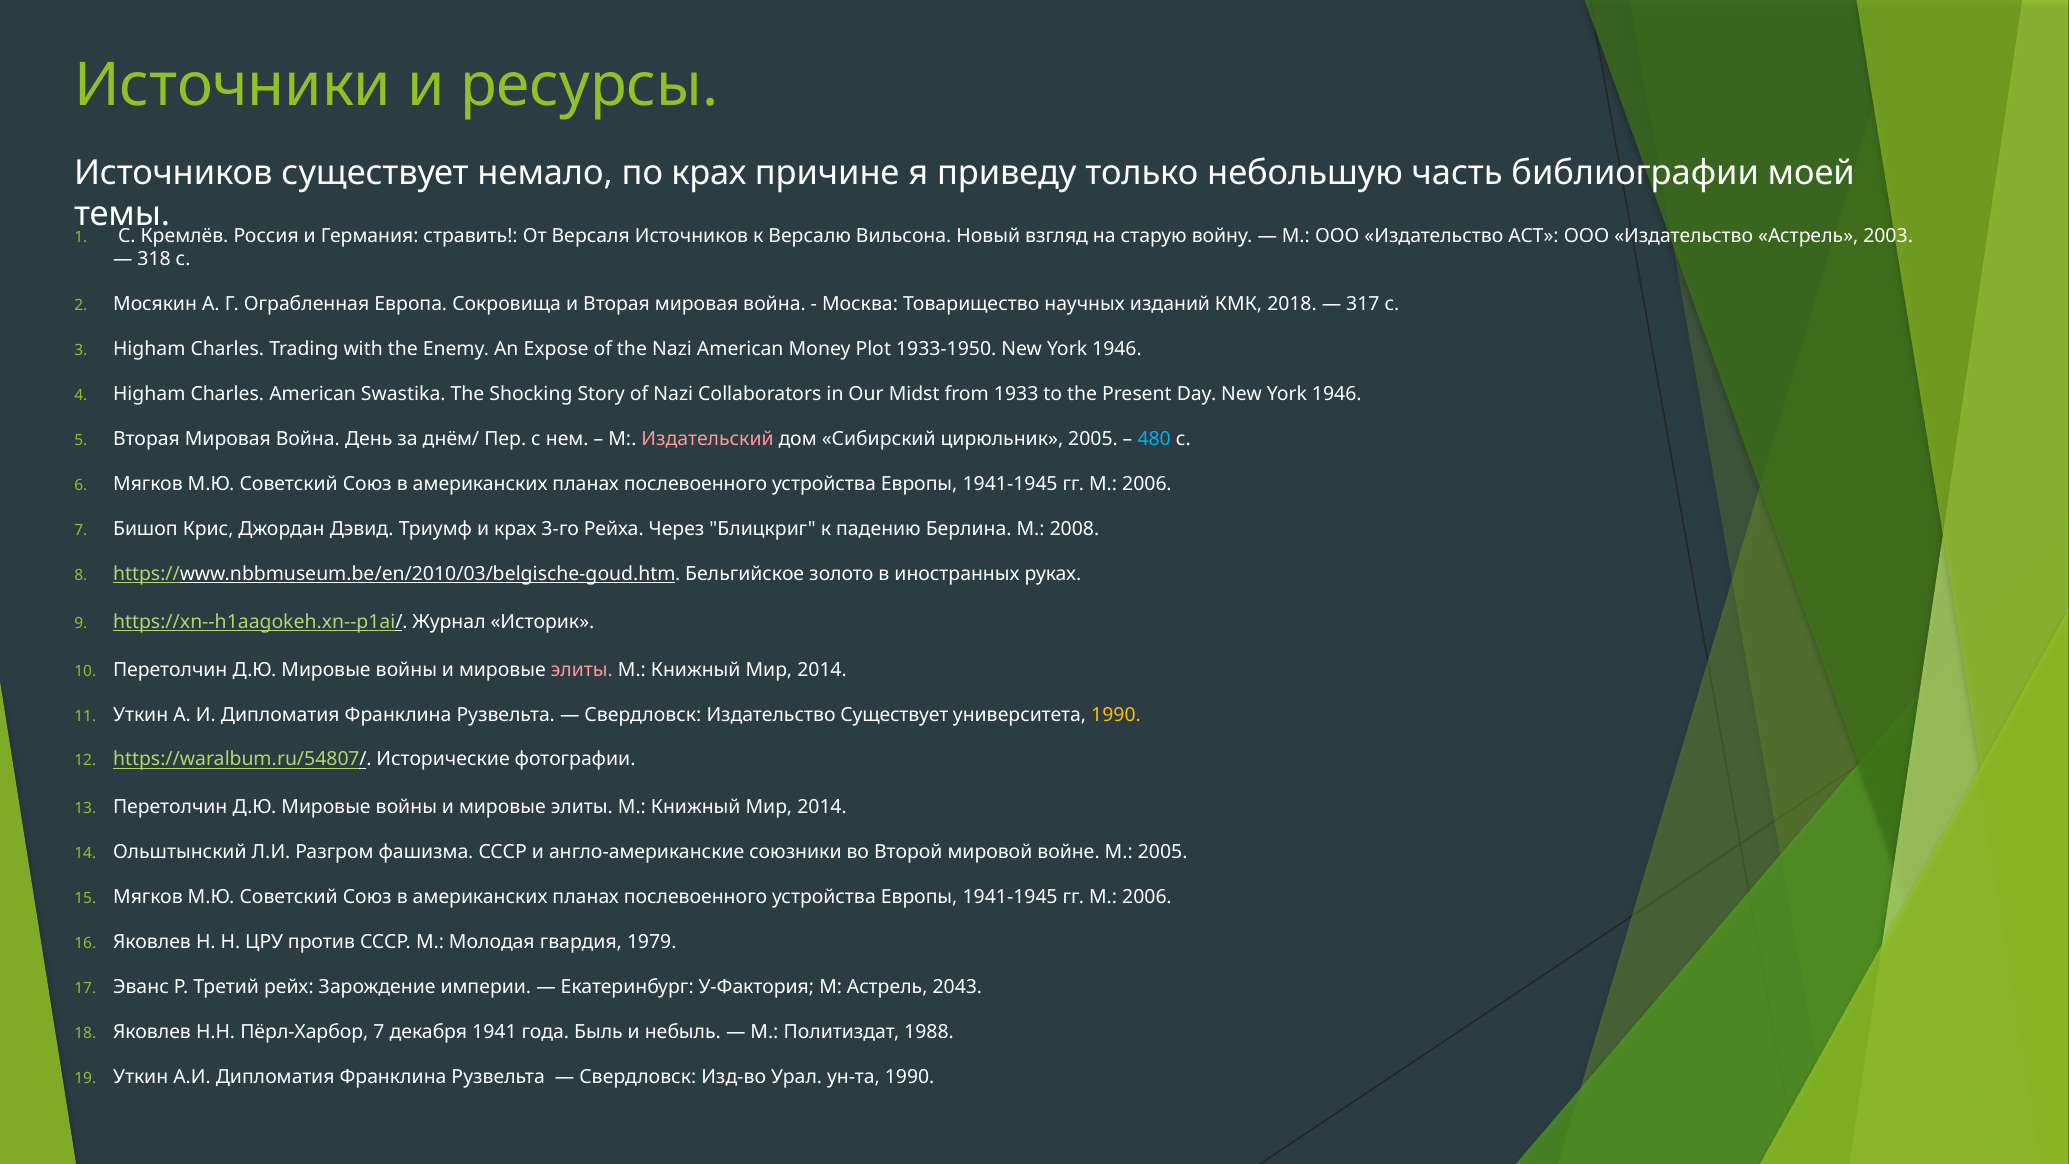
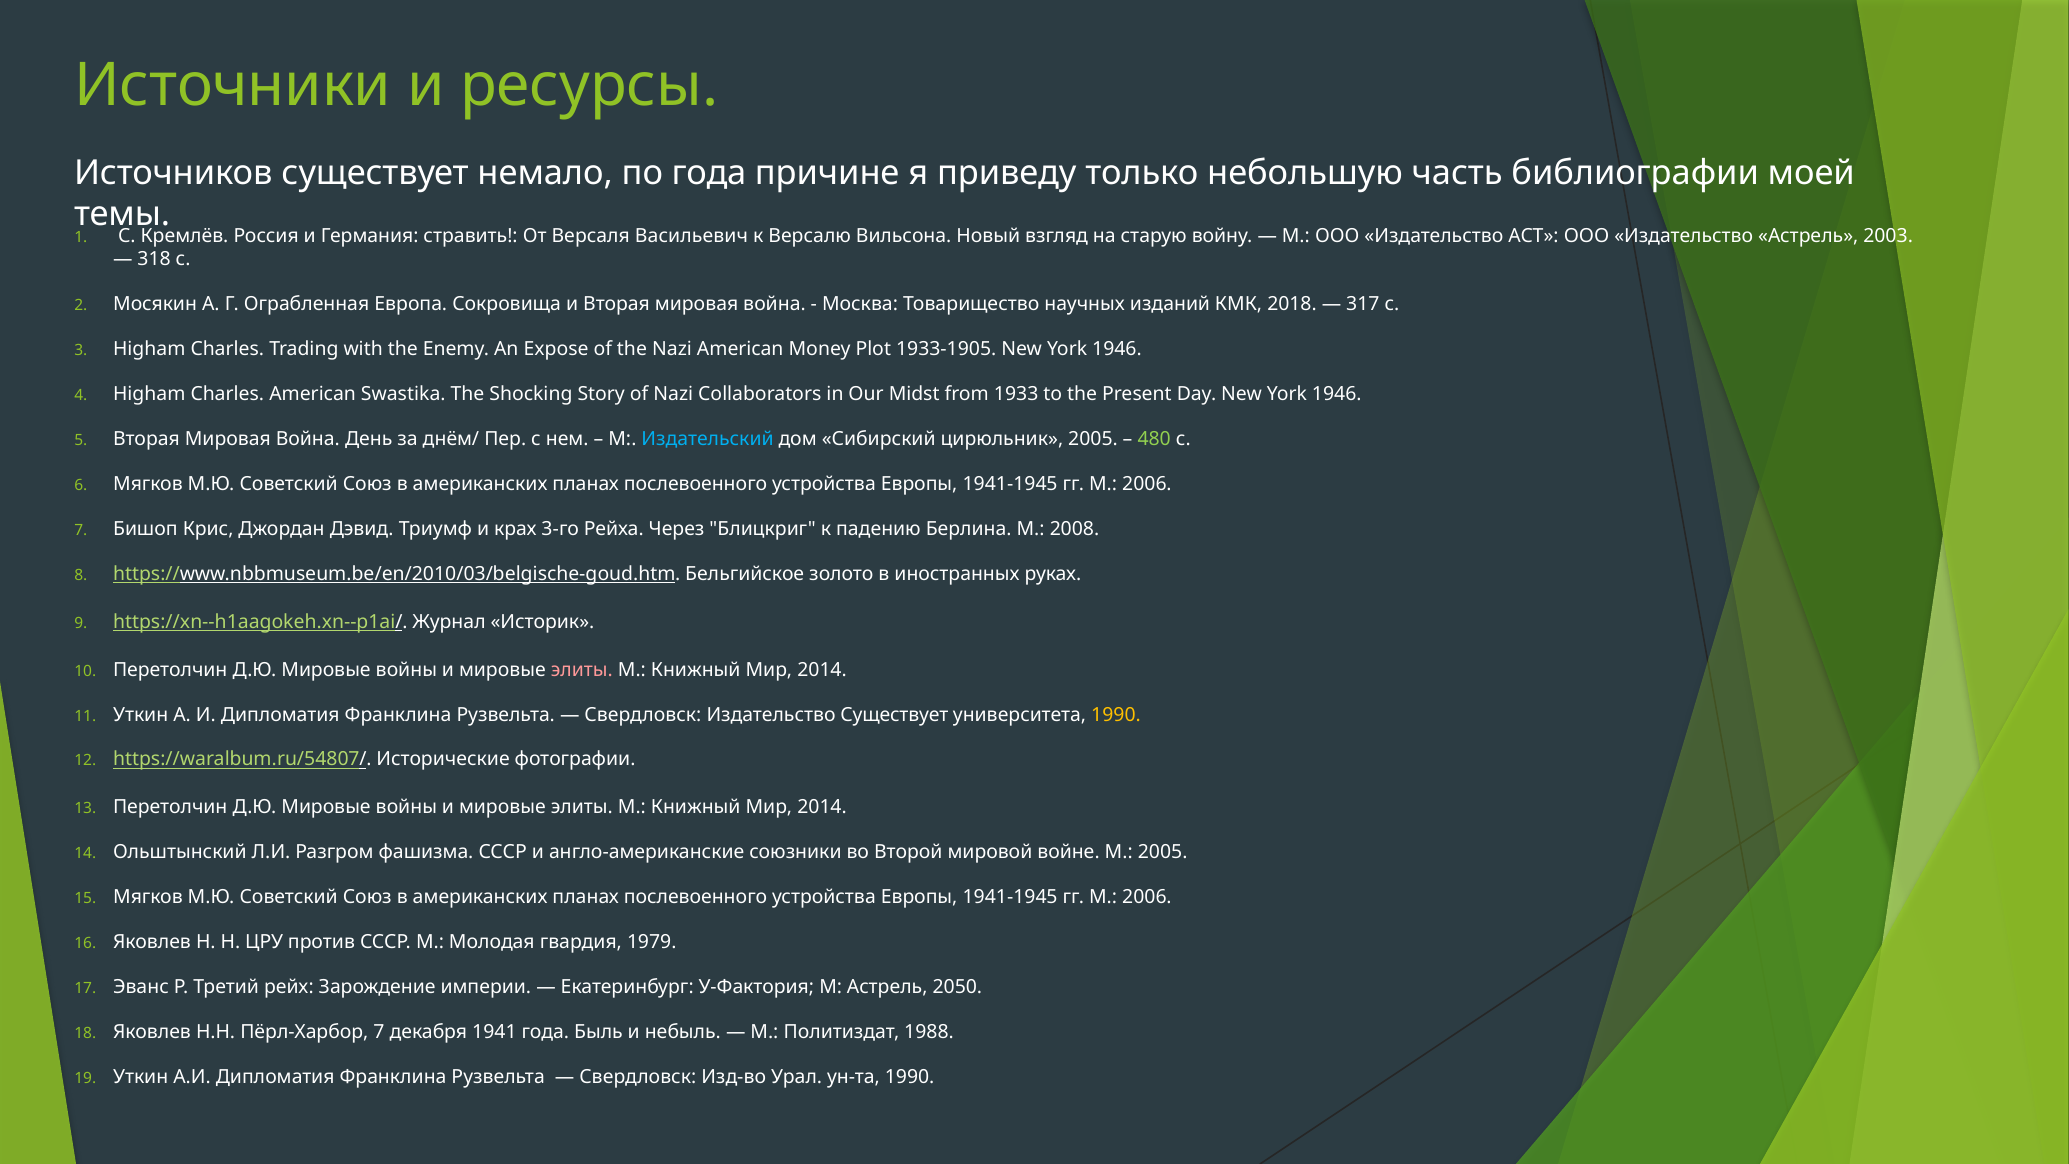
по крах: крах -> года (709, 173)
Версаля Источников: Источников -> Васильевич (691, 236)
1933-1950: 1933-1950 -> 1933-1905 (946, 349)
Издательский colour: pink -> light blue (708, 439)
480 colour: light blue -> light green (1154, 439)
2043: 2043 -> 2050 (957, 987)
